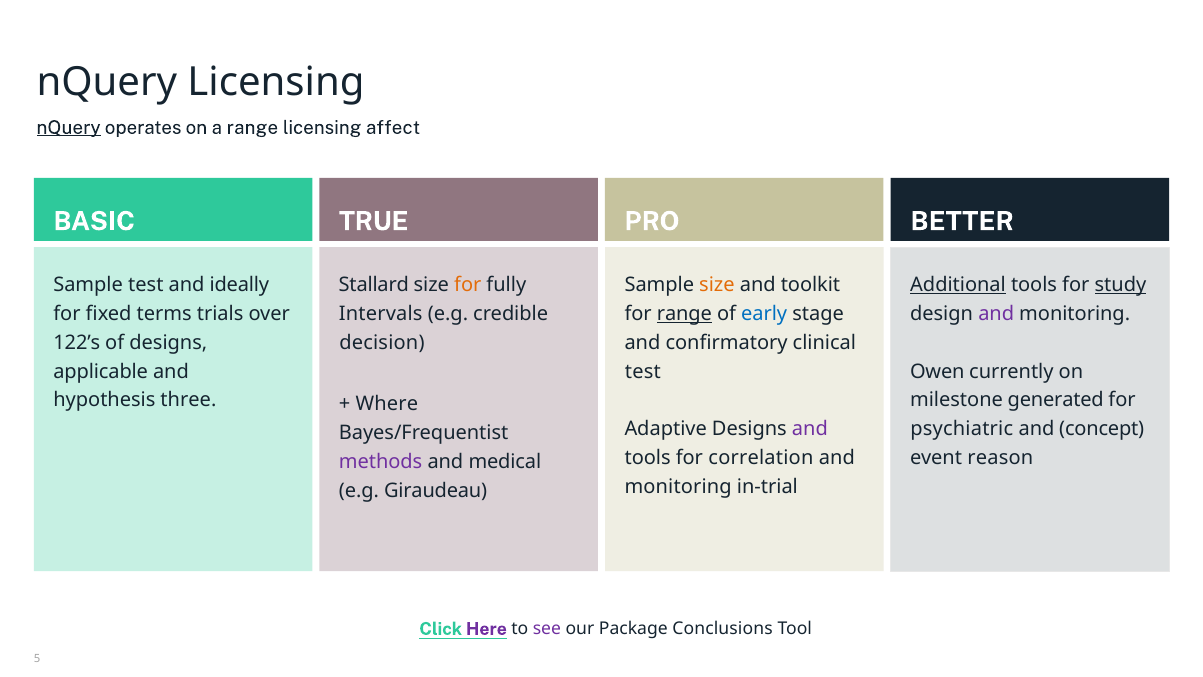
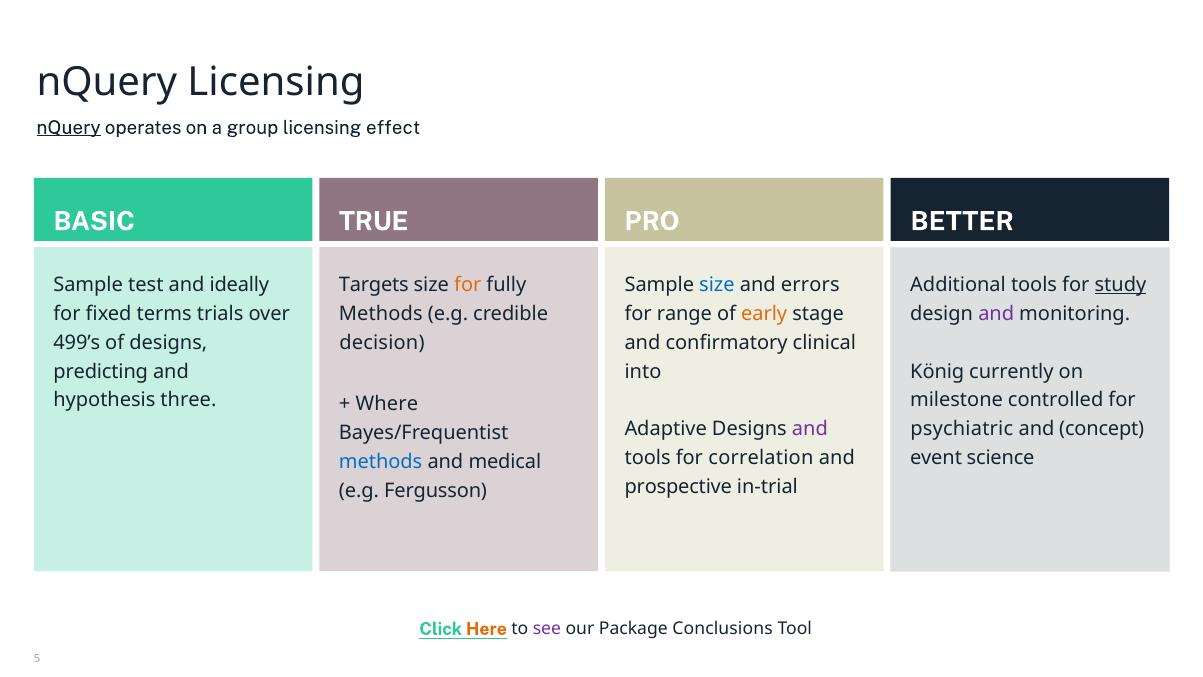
a range: range -> group (252, 128)
affect: affect -> effect (393, 128)
Stallard: Stallard -> Targets (374, 285)
size colour: orange -> blue (717, 285)
toolkit: toolkit -> errors (810, 285)
Additional underline: present -> none (958, 285)
Intervals: Intervals -> Methods (381, 314)
range underline: present -> none (684, 314)
early colour: blue -> orange (764, 314)
122’s: 122’s -> 499’s (77, 342)
applicable: applicable -> predicting (101, 371)
test: test -> into (643, 371)
Owen: Owen -> König (937, 371)
generated: generated -> controlled (1056, 400)
reason: reason -> science (1001, 458)
methods colour: purple -> blue (381, 461)
monitoring: monitoring -> prospective (678, 487)
Giraudeau: Giraudeau -> Fergusson (436, 490)
Here colour: purple -> orange (486, 629)
